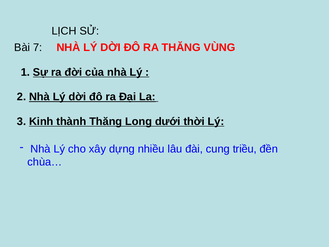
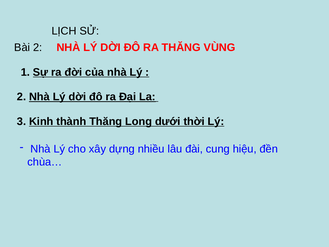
Bài 7: 7 -> 2 (38, 47)
triều: triều -> hiệu (245, 149)
